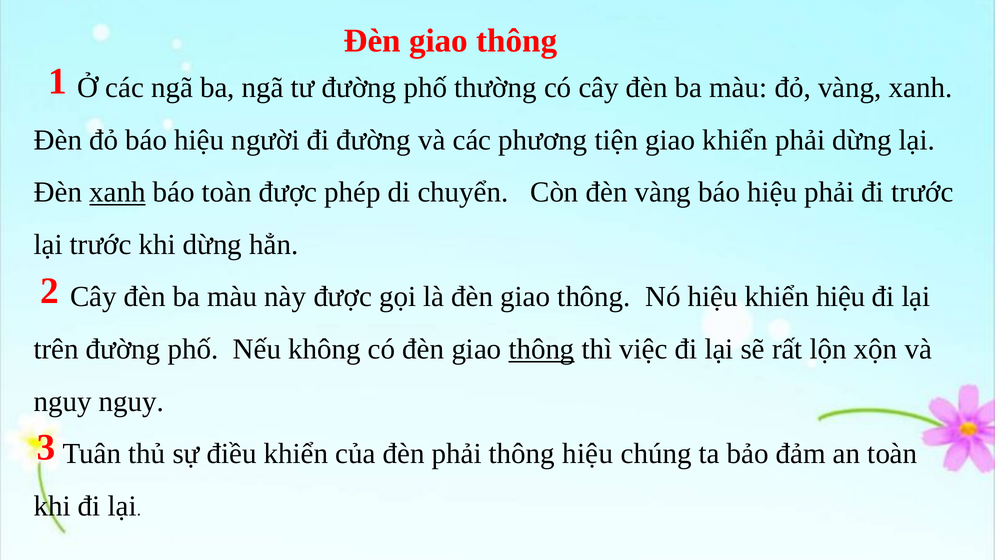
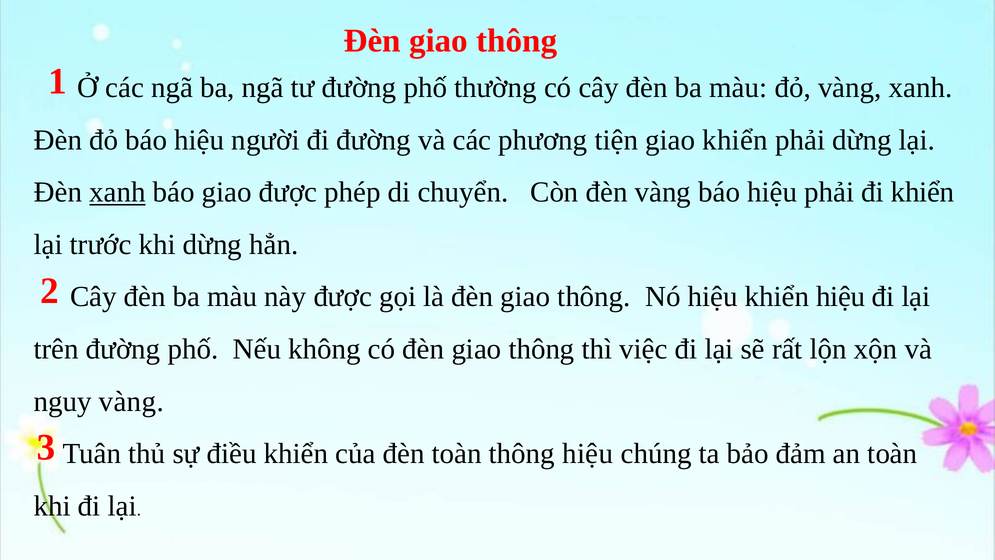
báo toàn: toàn -> giao (227, 192)
đi trước: trước -> khiển (923, 192)
thông underline: present -> none (542, 349)
nguy nguy: nguy -> vàng (131, 401)
đèn phải: phải -> toàn (457, 454)
